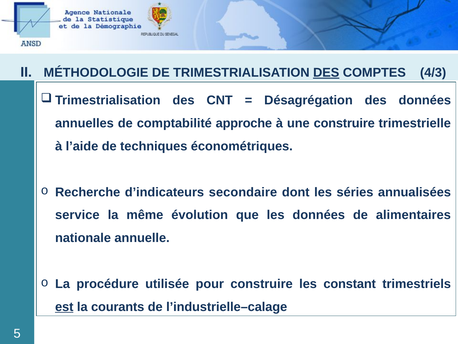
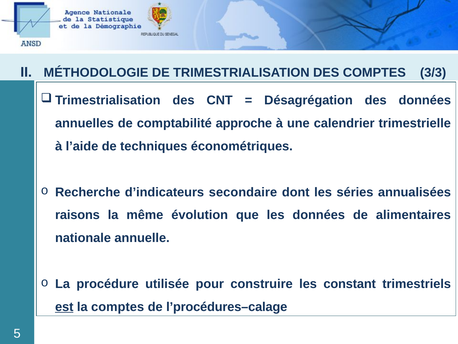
DES underline: present -> none (326, 73)
4/3: 4/3 -> 3/3 (433, 73)
une construire: construire -> calendrier (344, 123)
service: service -> raisons (77, 215)
la courants: courants -> comptes (118, 306)
l’industrielle–calage: l’industrielle–calage -> l’procédures–calage (227, 306)
